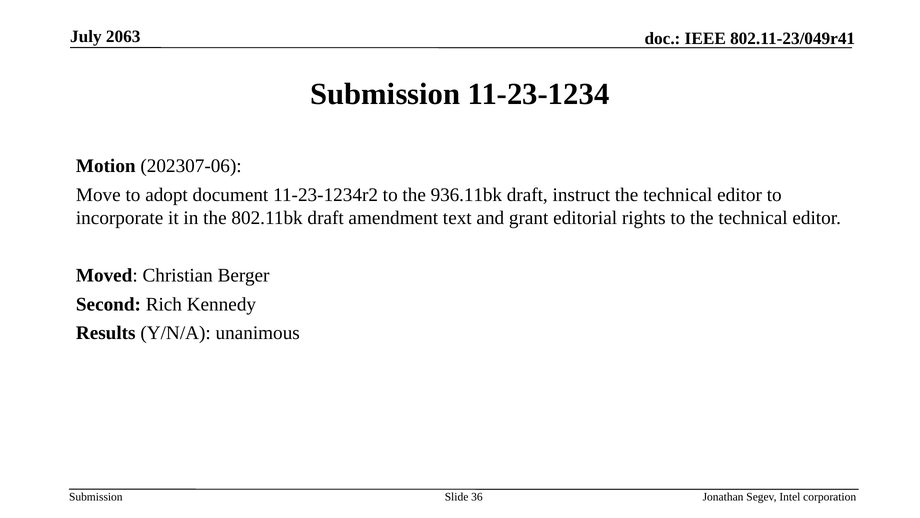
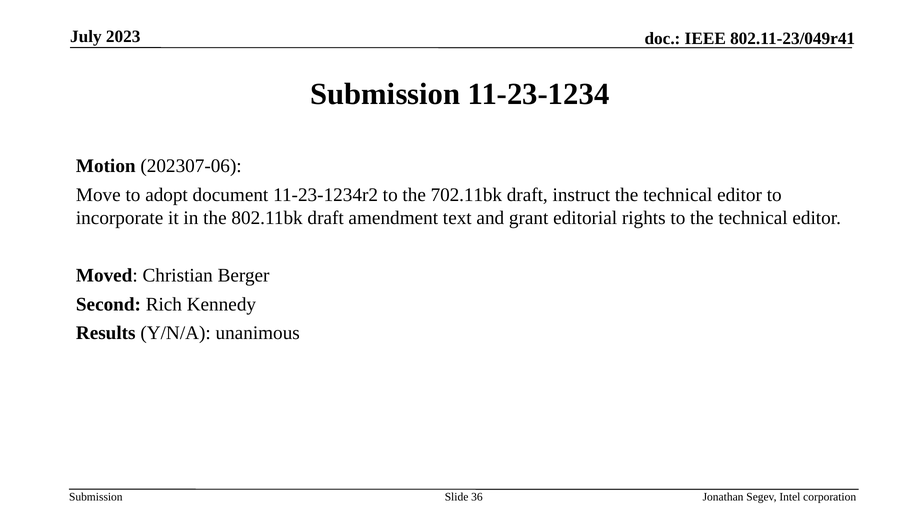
2063: 2063 -> 2023 (123, 37)
936.11bk: 936.11bk -> 702.11bk (466, 195)
